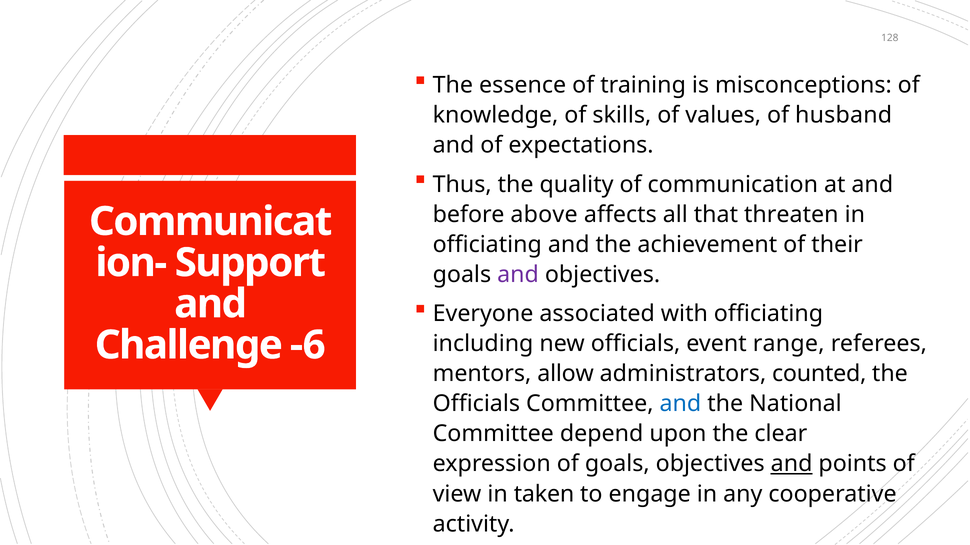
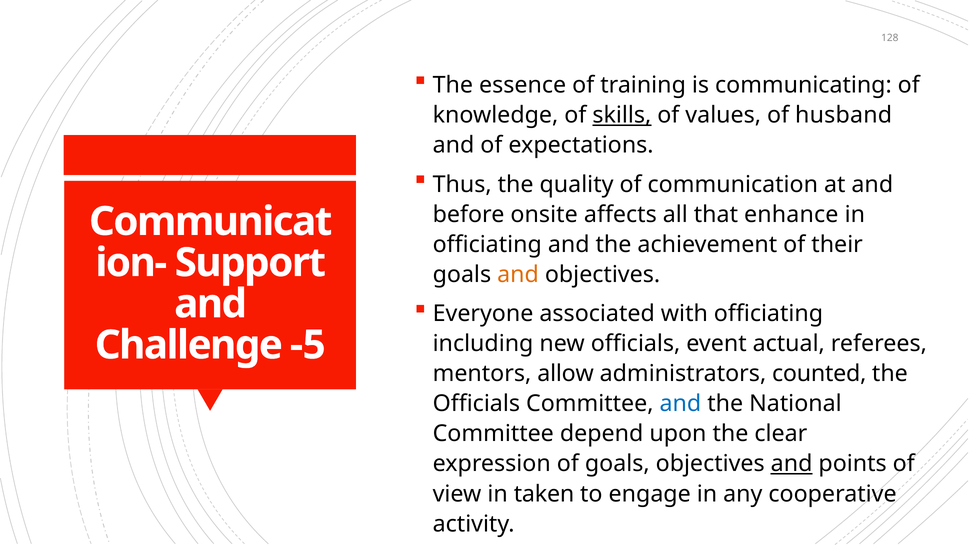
misconceptions: misconceptions -> communicating (803, 85)
skills underline: none -> present (622, 115)
above: above -> onsite (544, 215)
threaten: threaten -> enhance (791, 215)
and colour: purple -> orange (518, 275)
range: range -> actual (789, 344)
-6: -6 -> -5 (308, 346)
